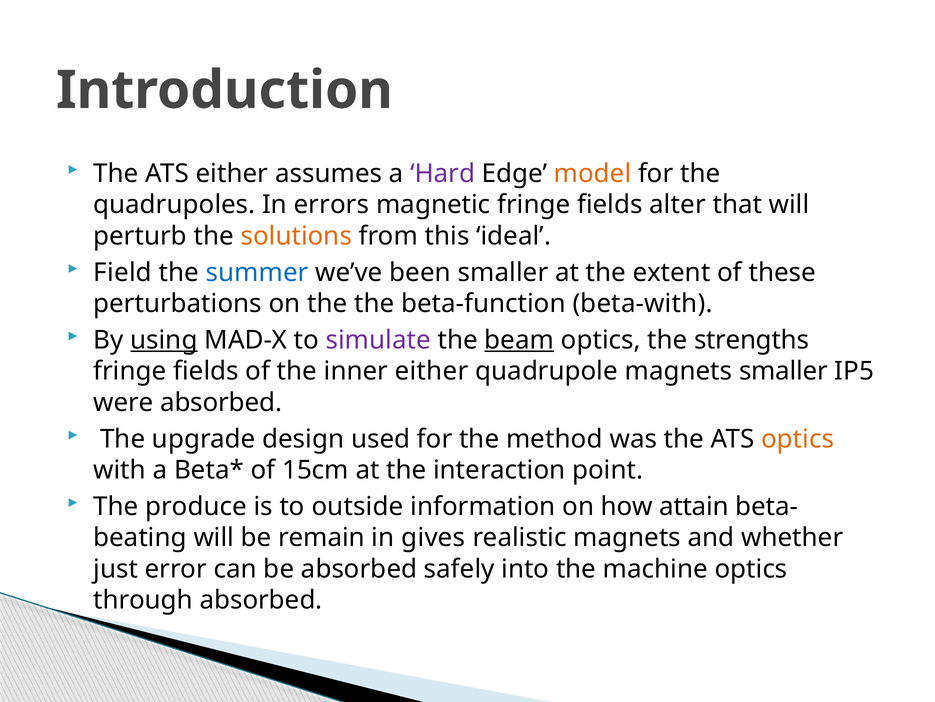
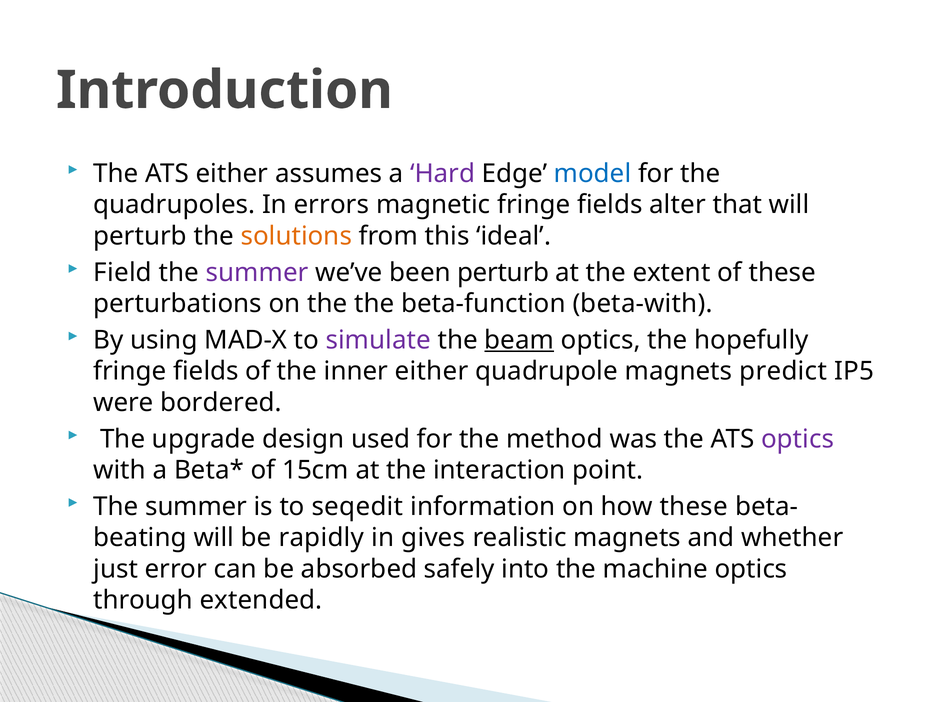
model colour: orange -> blue (592, 173)
summer colour: blue -> purple (257, 272)
been smaller: smaller -> perturb (503, 272)
using underline: present -> none (164, 340)
strengths: strengths -> hopefully (751, 340)
magnets smaller: smaller -> predict (783, 371)
were absorbed: absorbed -> bordered (221, 402)
optics colour: orange -> purple (798, 438)
produce: produce -> summer (196, 506)
outside: outside -> seqedit (357, 506)
how attain: attain -> these (694, 506)
remain: remain -> rapidly (321, 537)
through absorbed: absorbed -> extended (261, 600)
